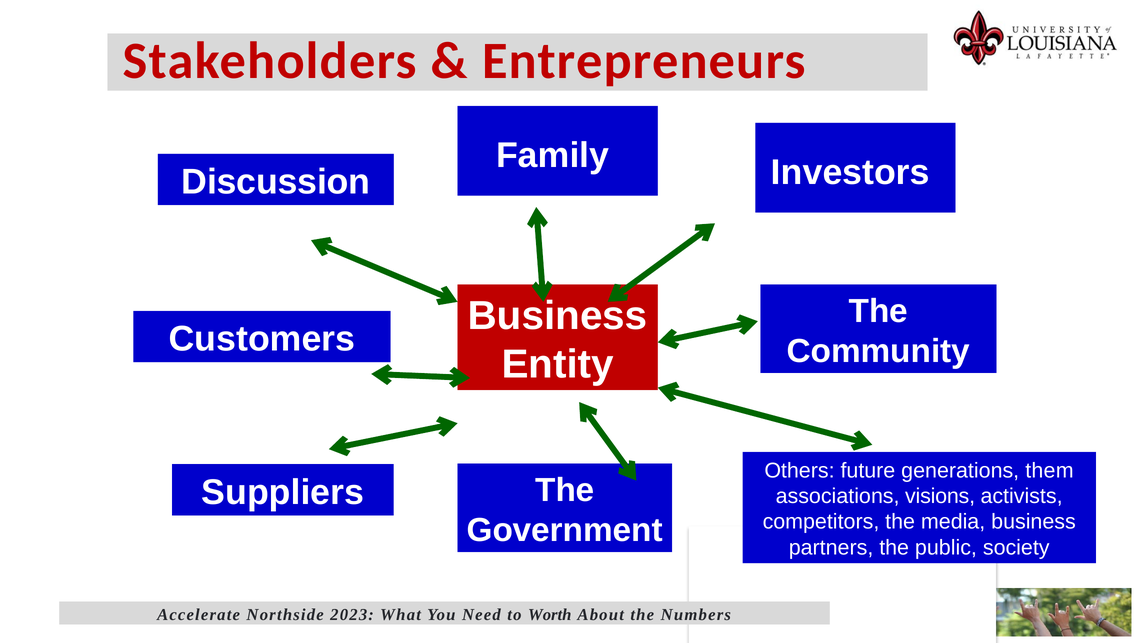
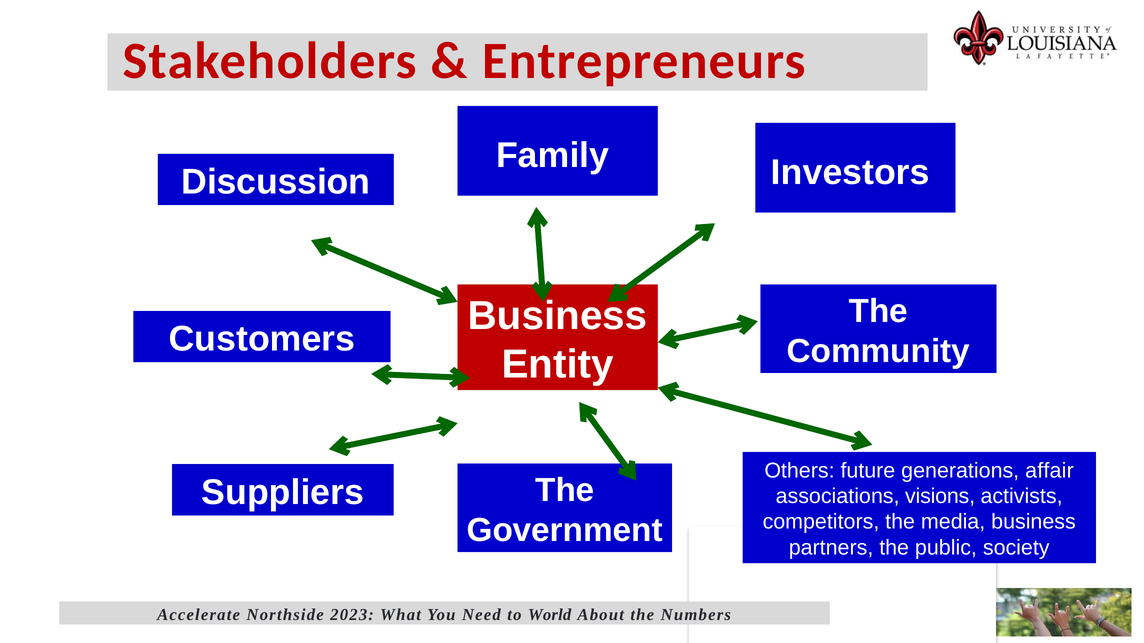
them: them -> affair (1049, 471)
Worth: Worth -> World (550, 615)
